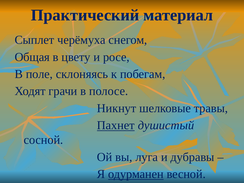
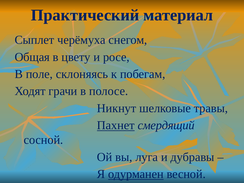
душистый: душистый -> смердящий (166, 125)
